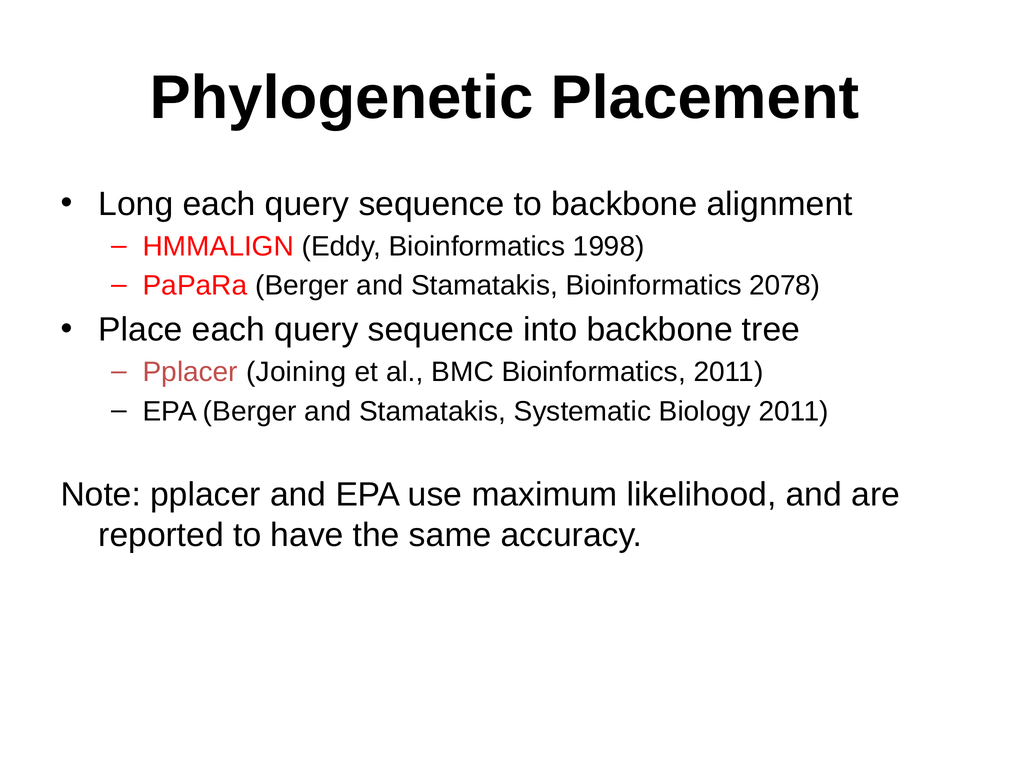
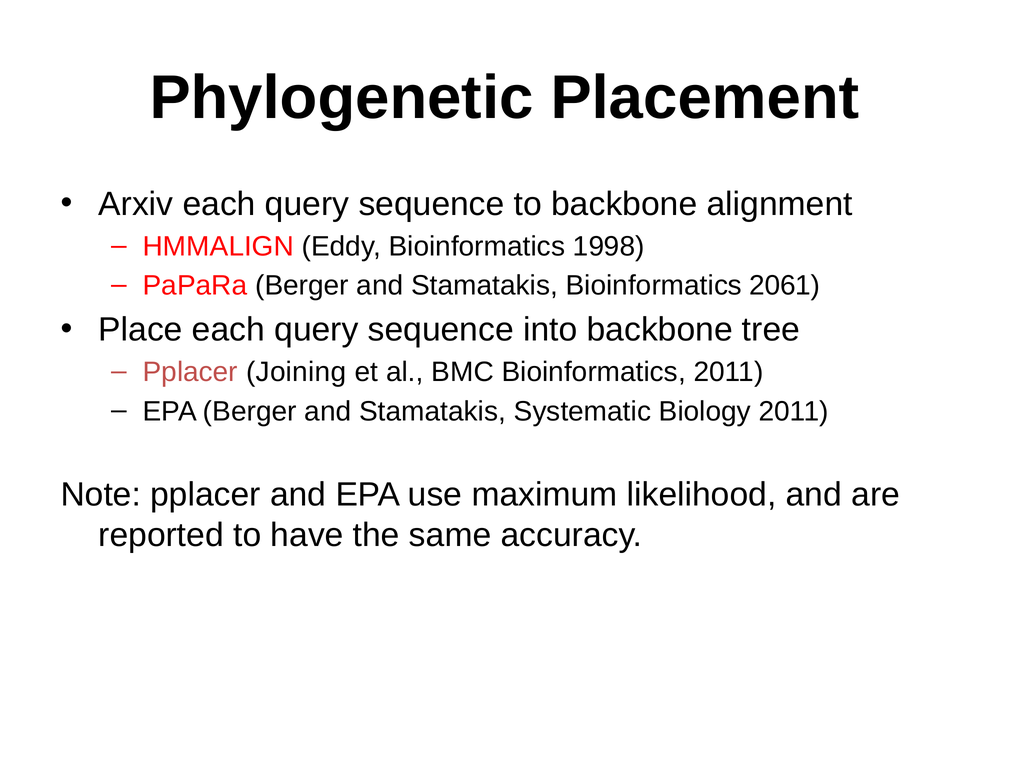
Long: Long -> Arxiv (136, 204)
2078: 2078 -> 2061 (785, 286)
